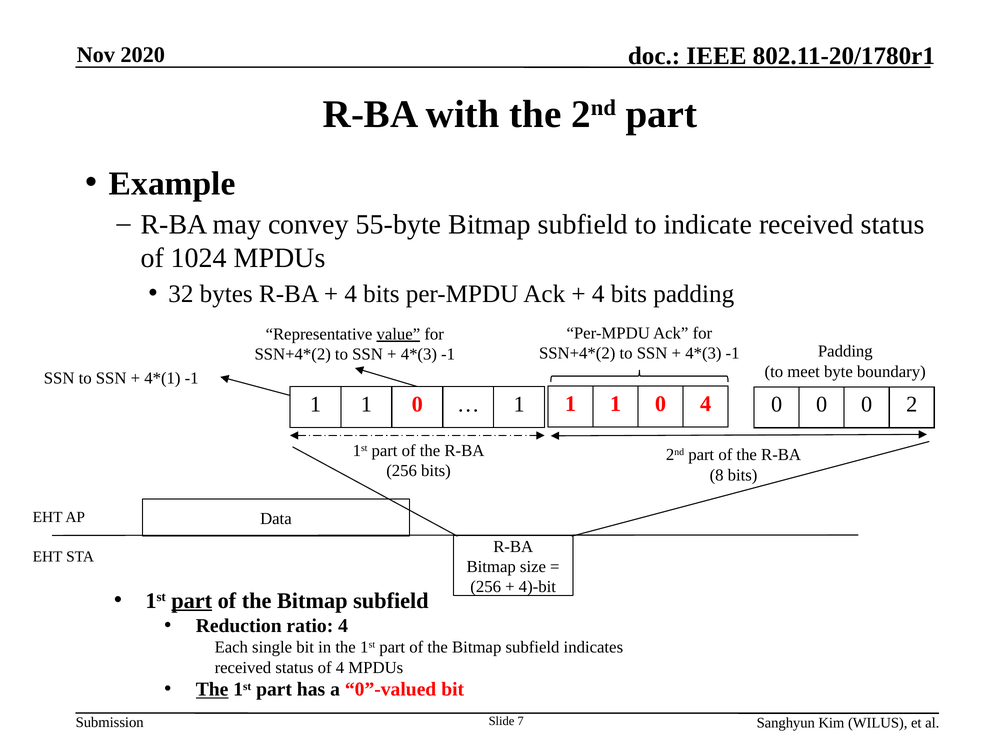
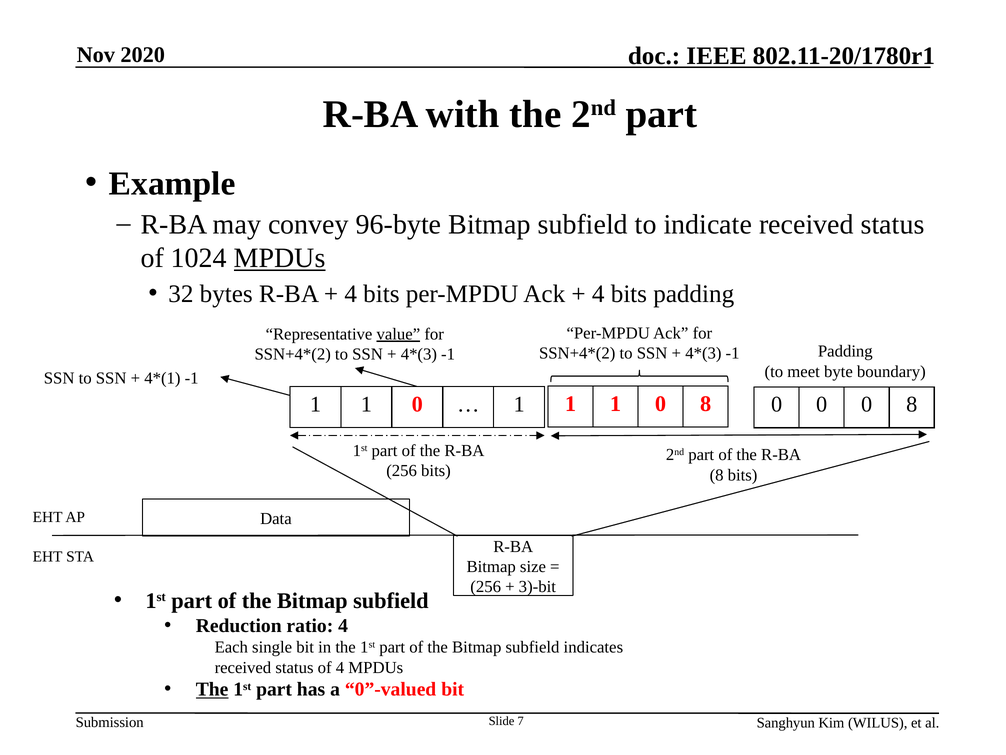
55-byte: 55-byte -> 96-byte (399, 224)
MPDUs underline: none -> present (280, 258)
1 0 4: 4 -> 8 (706, 403)
0 0 2: 2 -> 8 (912, 404)
4)-bit: 4)-bit -> 3)-bit (537, 586)
part underline: present -> none (192, 600)
